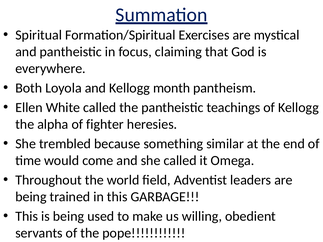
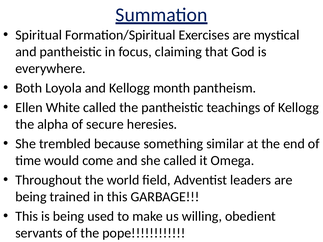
fighter: fighter -> secure (105, 124)
